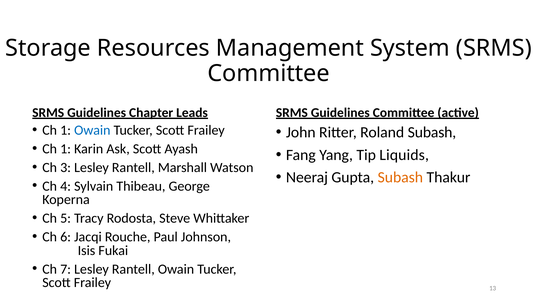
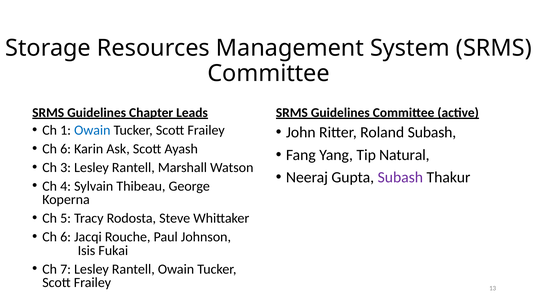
1: 1 -> 6 (66, 149)
Liquids: Liquids -> Natural (404, 155)
Subash colour: orange -> purple (400, 177)
